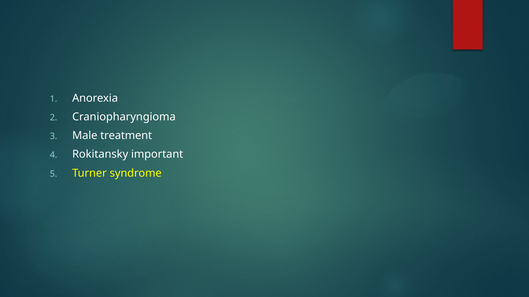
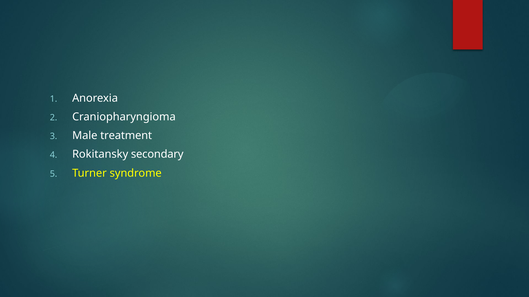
important: important -> secondary (157, 155)
